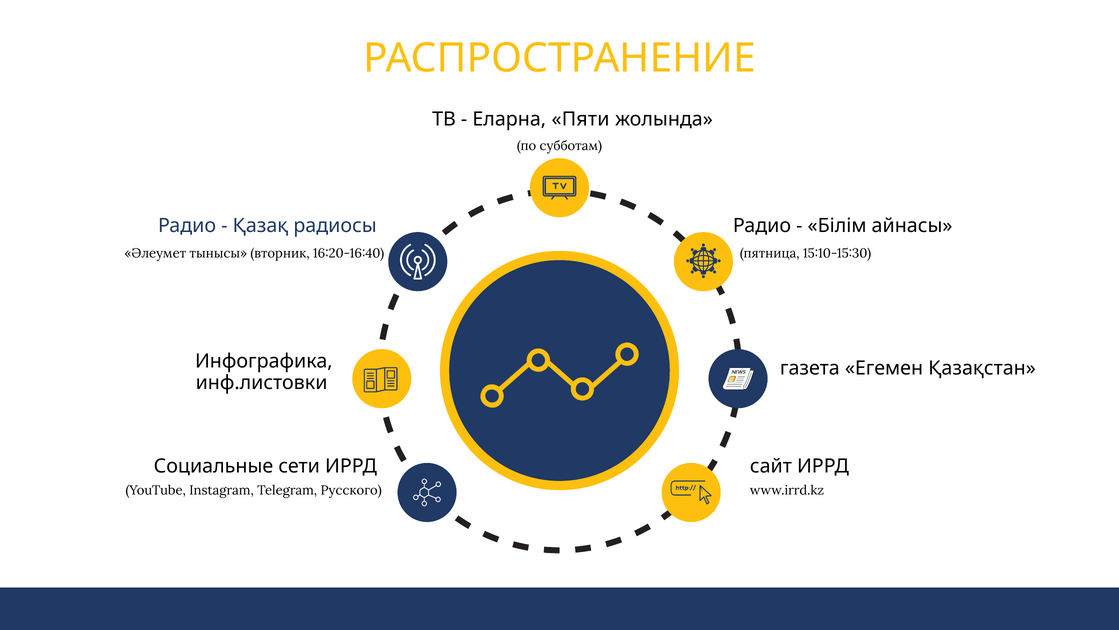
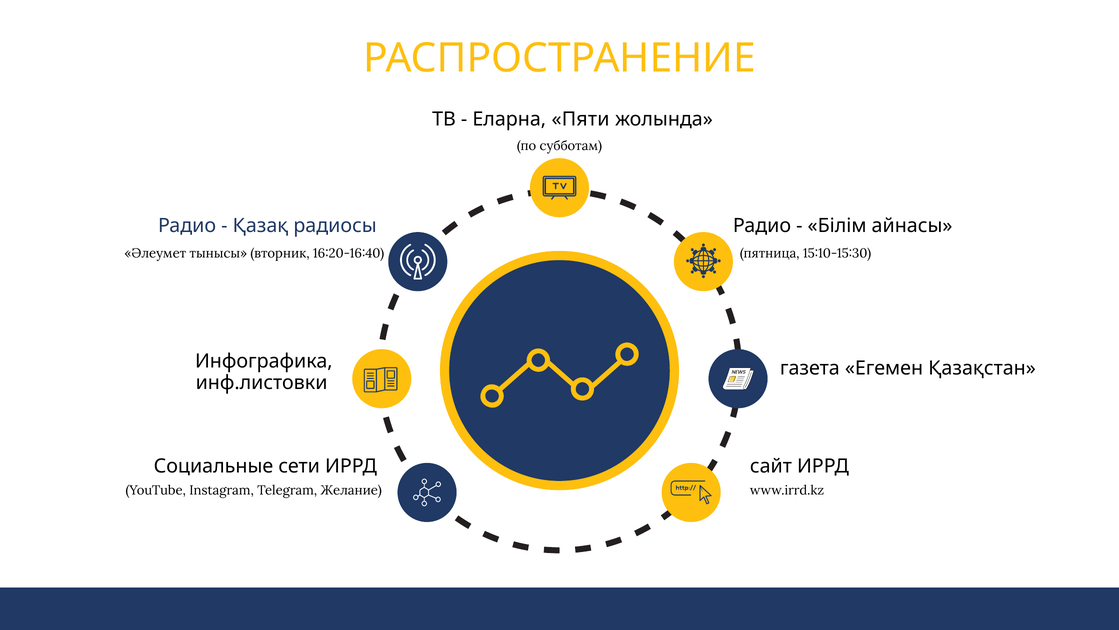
Русского: Русского -> Желание (351, 490)
